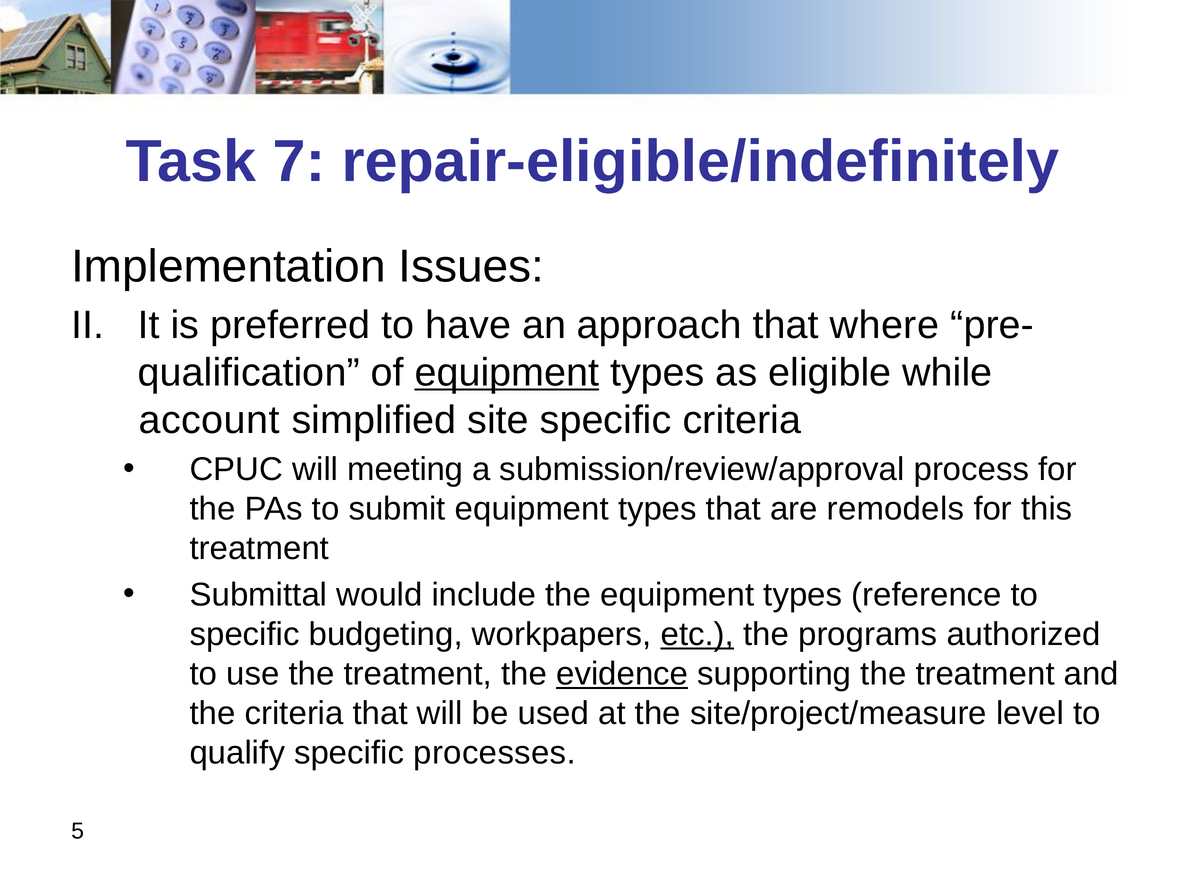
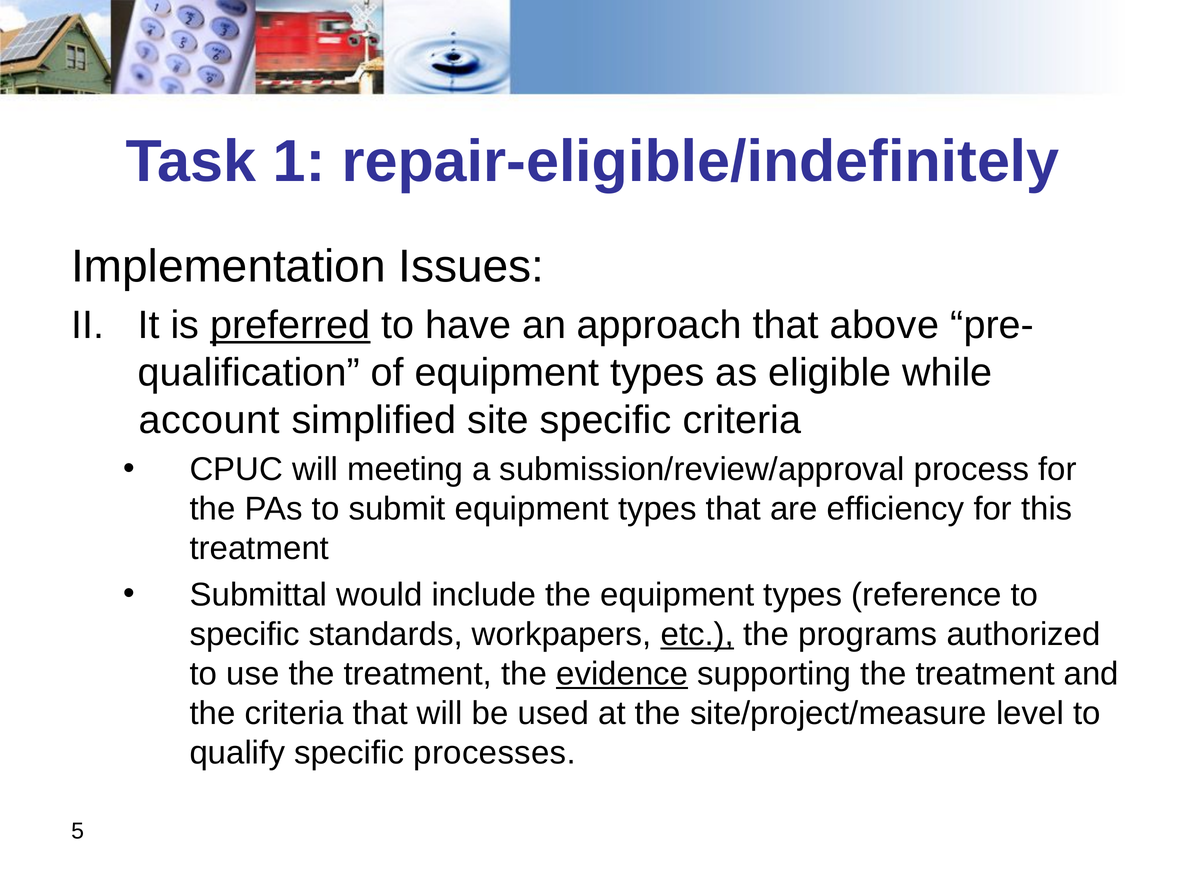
7: 7 -> 1 (299, 162)
preferred underline: none -> present (290, 325)
where: where -> above (884, 325)
equipment underline: present -> none (507, 373)
remodels: remodels -> efficiency (896, 509)
budgeting: budgeting -> standards (386, 635)
